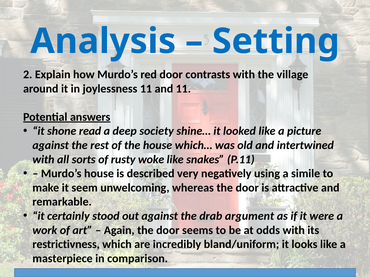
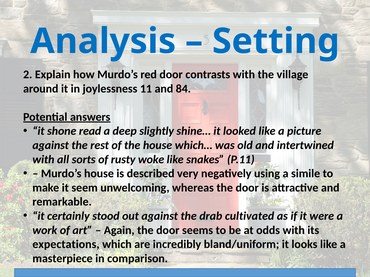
and 11: 11 -> 84 (183, 89)
society: society -> slightly (157, 131)
argument: argument -> cultivated (250, 216)
restrictivness: restrictivness -> expectations (66, 245)
